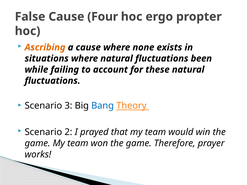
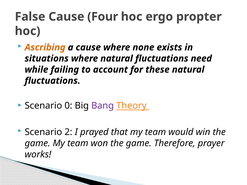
been: been -> need (201, 59)
3: 3 -> 0 (68, 106)
Bang colour: blue -> purple (103, 106)
